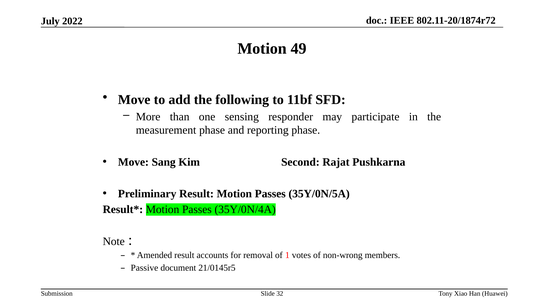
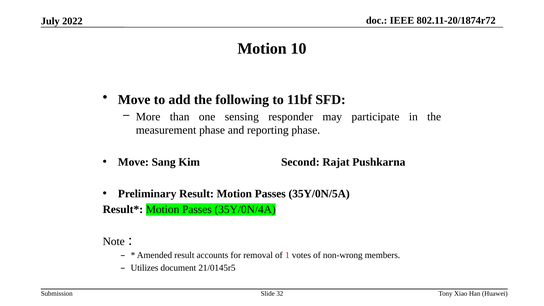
49: 49 -> 10 (299, 49)
Passive: Passive -> Utilizes (145, 268)
